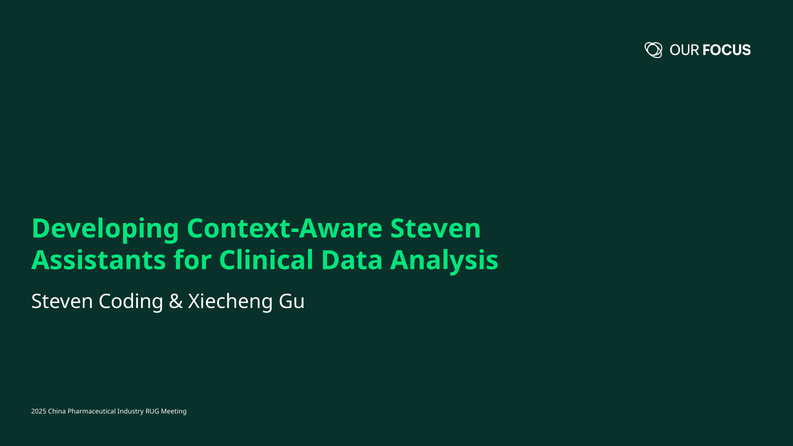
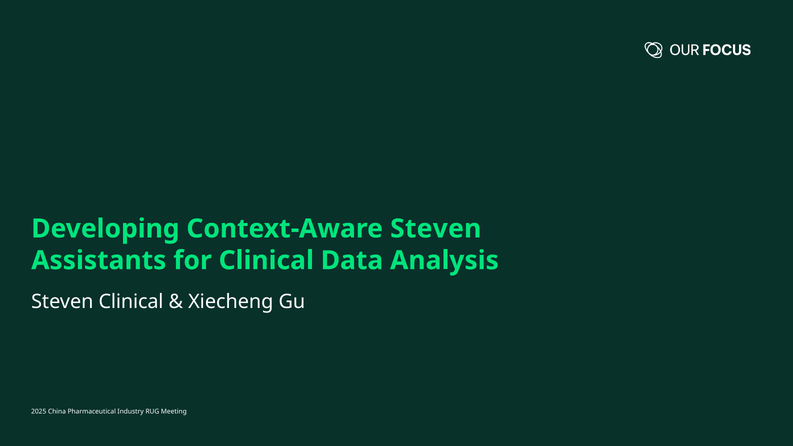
Steven Coding: Coding -> Clinical (131, 302)
